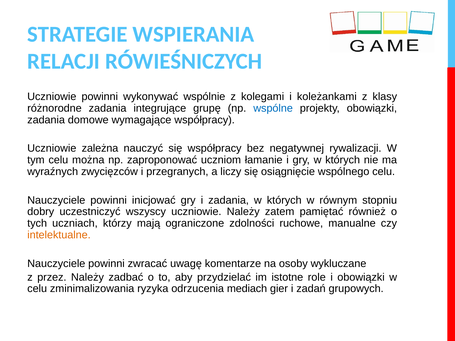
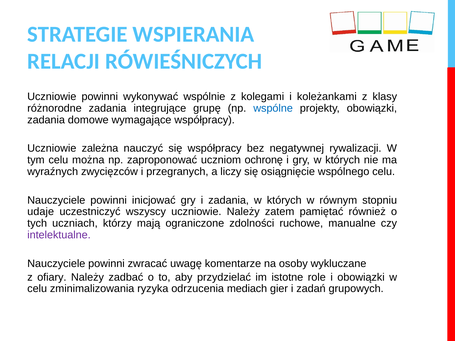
łamanie: łamanie -> ochronę (264, 160)
dobry: dobry -> udaje (41, 212)
intelektualne colour: orange -> purple (59, 235)
przez: przez -> ofiary (52, 277)
